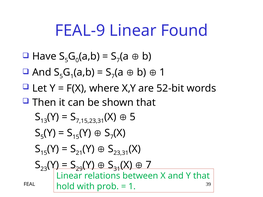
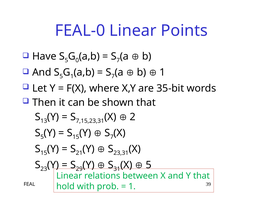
FEAL-9: FEAL-9 -> FEAL-0 (80, 31)
Found: Found -> Points (184, 31)
52-bit: 52-bit -> 35-bit (170, 88)
5: 5 -> 2 (133, 117)
7: 7 -> 5 (149, 165)
